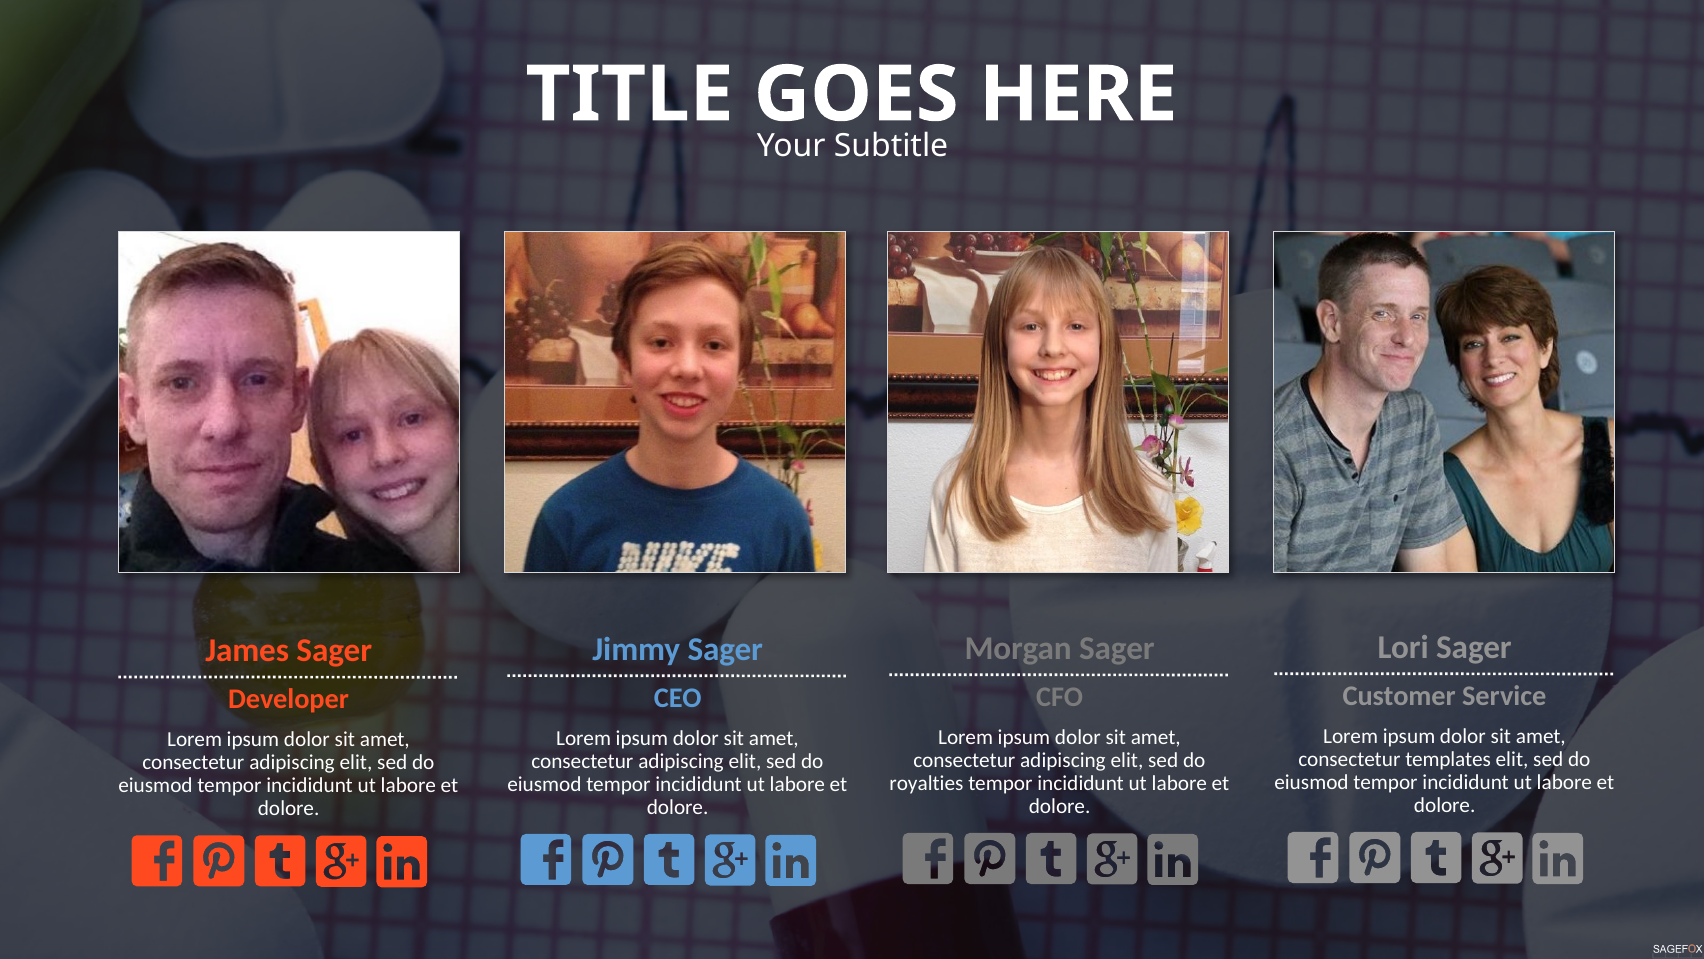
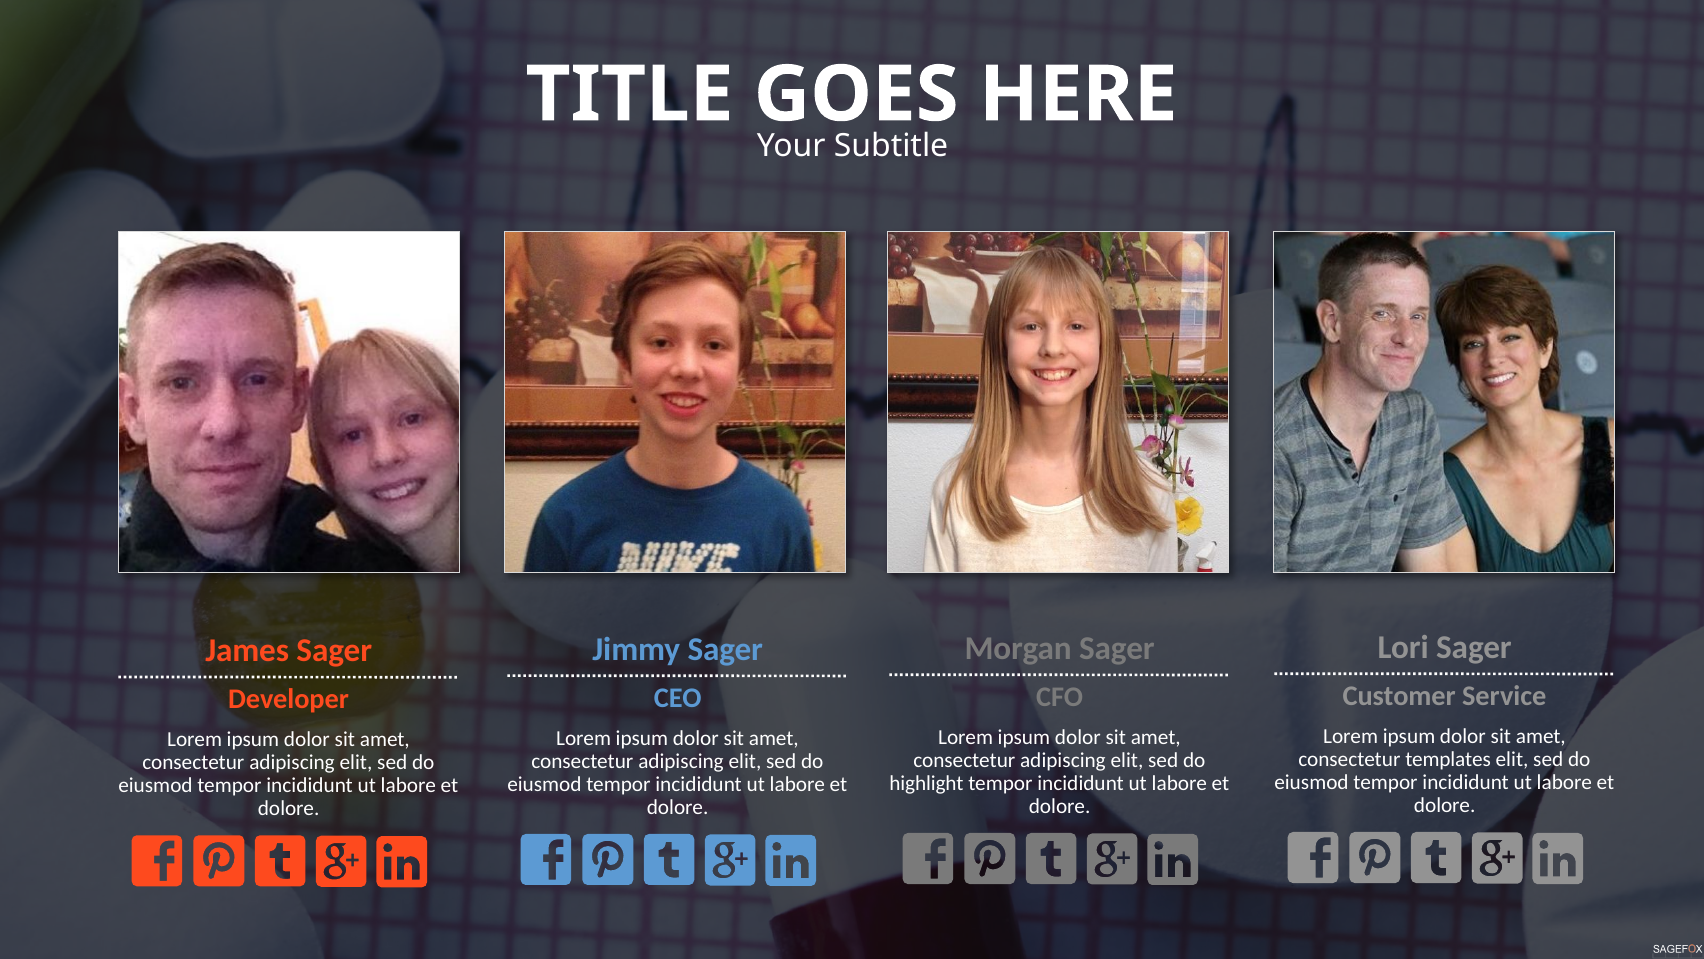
royalties: royalties -> highlight (926, 783)
